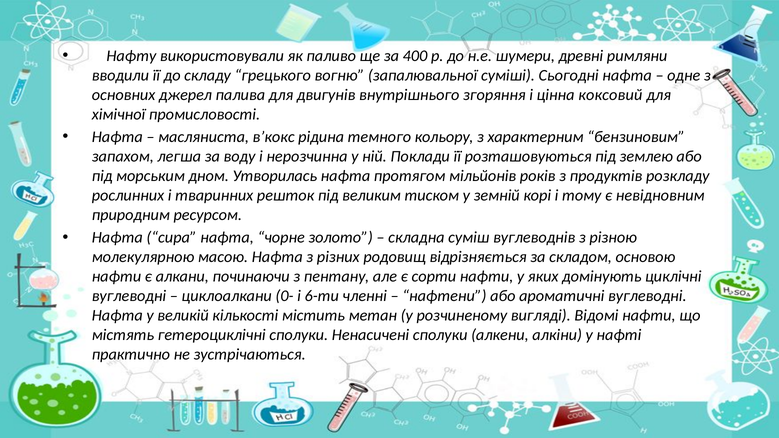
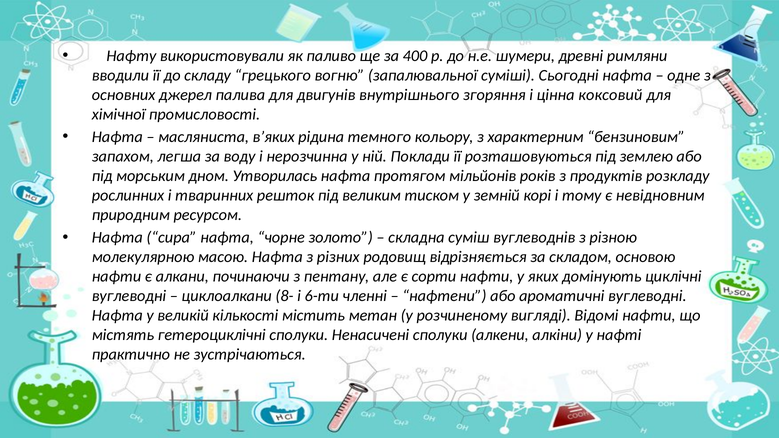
в’кокс: в’кокс -> в’яких (274, 137)
0-: 0- -> 8- (285, 296)
